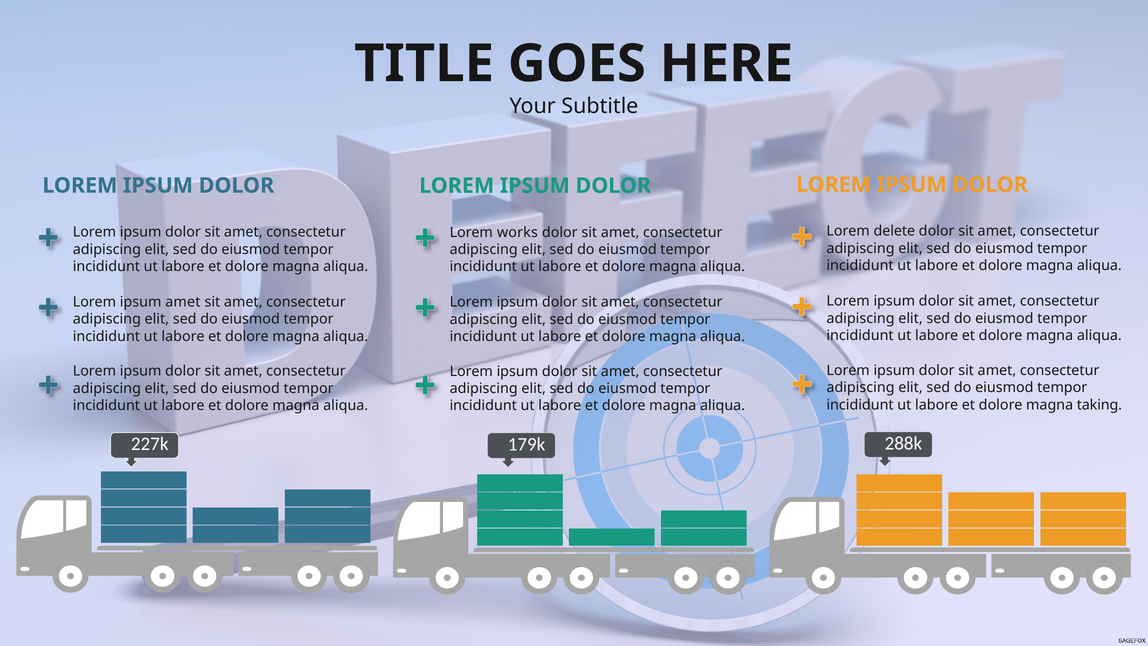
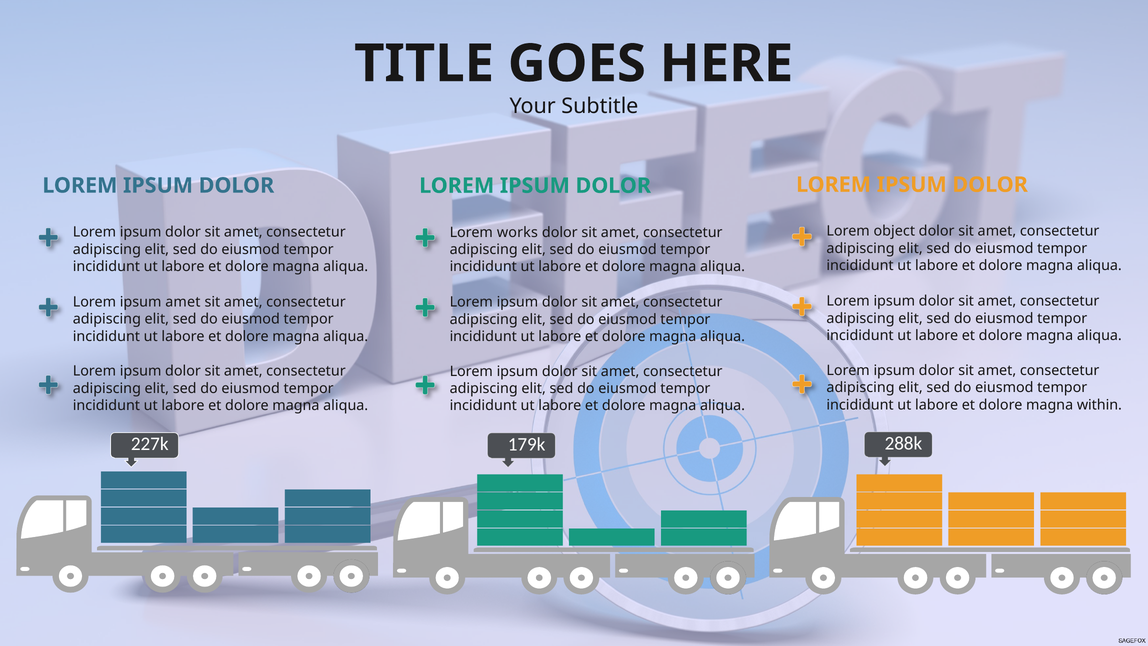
delete: delete -> object (894, 231)
taking: taking -> within (1099, 405)
